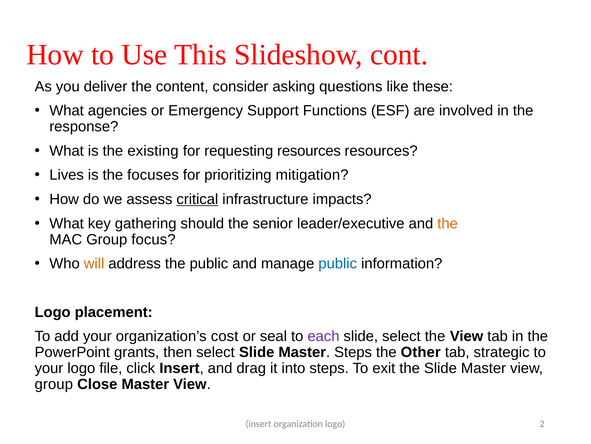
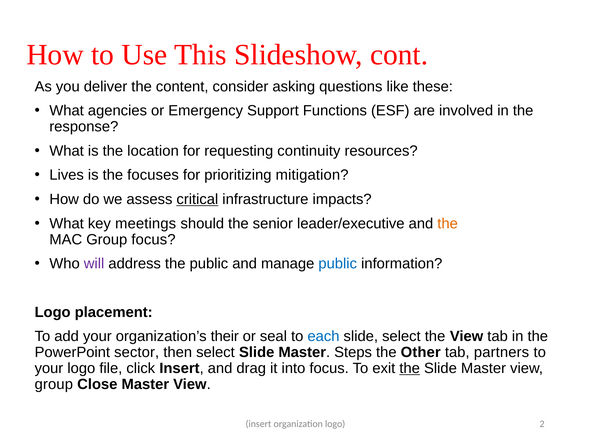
existing: existing -> location (153, 151)
requesting resources: resources -> continuity (309, 151)
gathering: gathering -> meetings (146, 223)
will colour: orange -> purple (94, 263)
cost: cost -> their (225, 336)
each colour: purple -> blue (323, 336)
grants: grants -> sector (137, 352)
strategic: strategic -> partners (501, 352)
into steps: steps -> focus (329, 368)
the underline: none -> present (410, 368)
